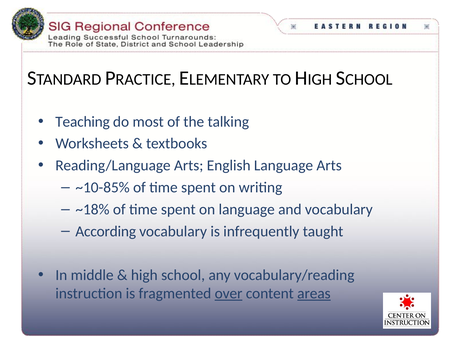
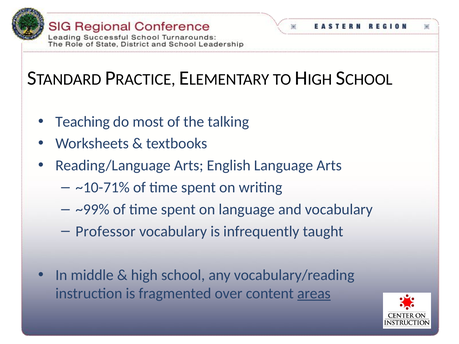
~10-85%: ~10-85% -> ~10-71% (103, 188)
~18%: ~18% -> ~99% (92, 210)
According: According -> Professor (106, 231)
over underline: present -> none (229, 294)
